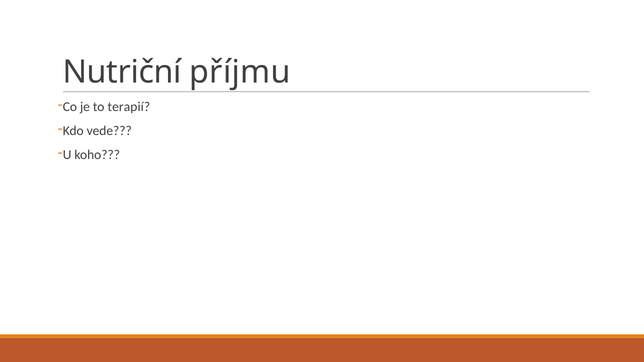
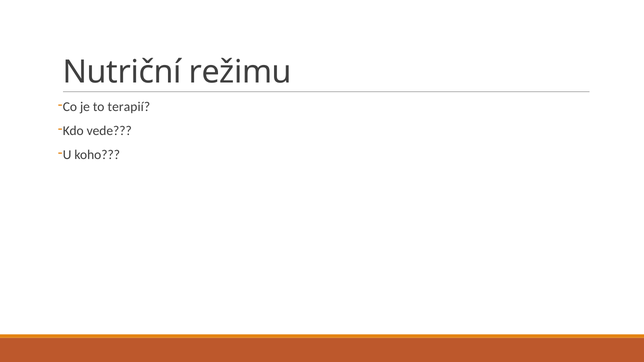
příjmu: příjmu -> režimu (240, 72)
